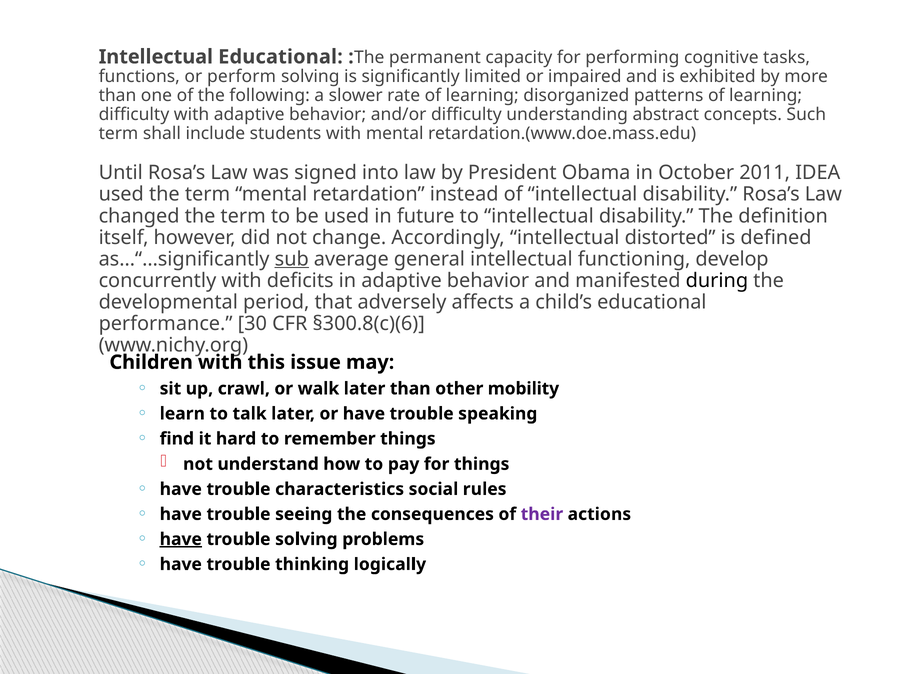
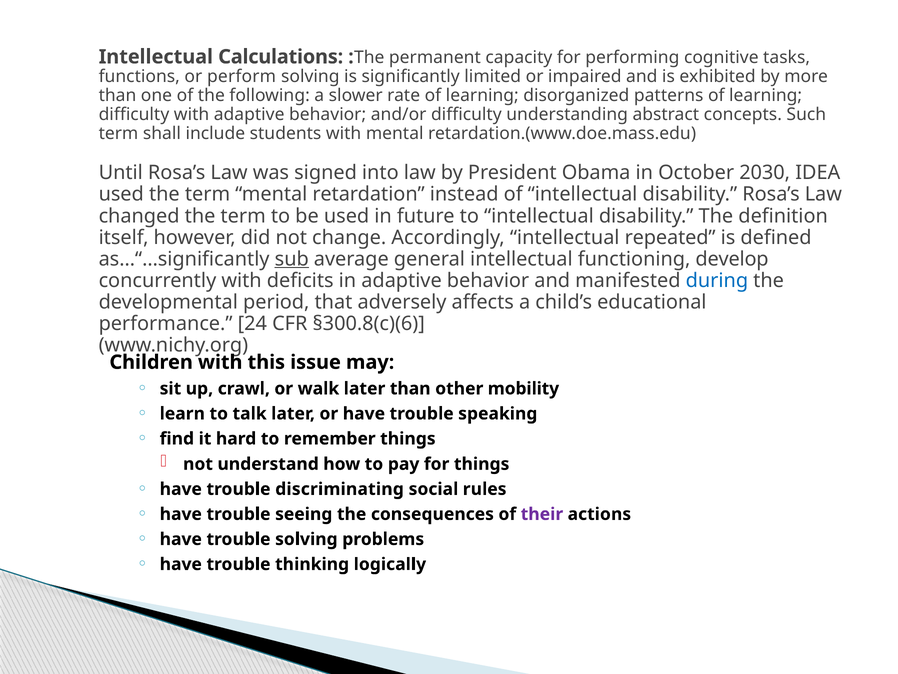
Intellectual Educational: Educational -> Calculations (281, 57)
2011: 2011 -> 2030 (765, 173)
distorted: distorted -> repeated (670, 237)
during colour: black -> blue (717, 280)
30: 30 -> 24 (252, 323)
characteristics: characteristics -> discriminating (340, 489)
have underline: present -> none (181, 539)
